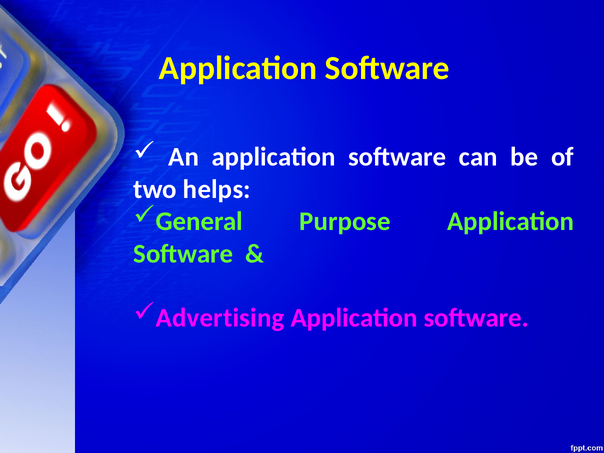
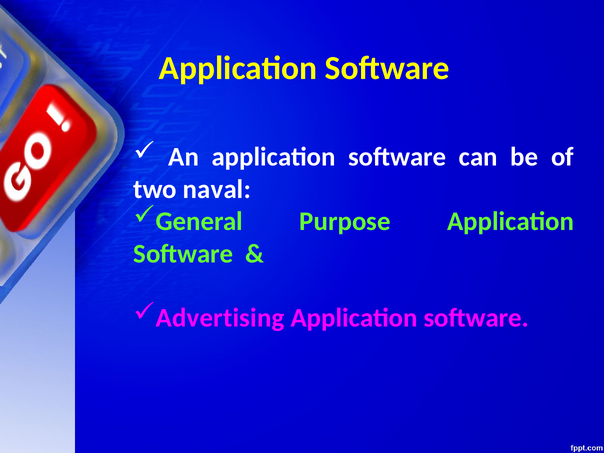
helps: helps -> naval (217, 189)
